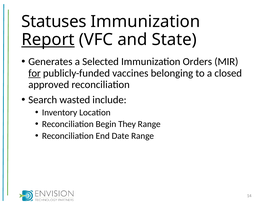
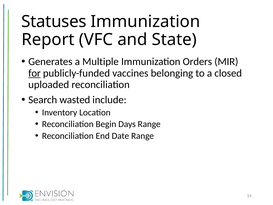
Report underline: present -> none (48, 40)
Selected: Selected -> Multiple (100, 62)
approved: approved -> uploaded (49, 84)
They: They -> Days (127, 124)
